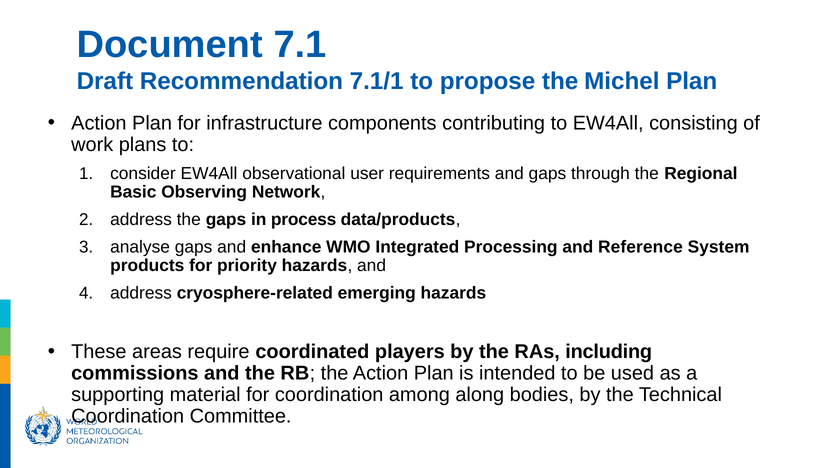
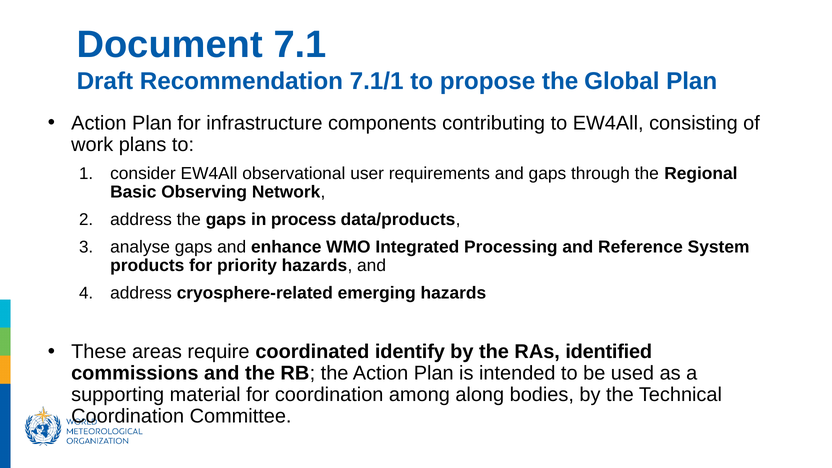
Michel: Michel -> Global (622, 81)
players: players -> identify (410, 352)
including: including -> identified (609, 352)
